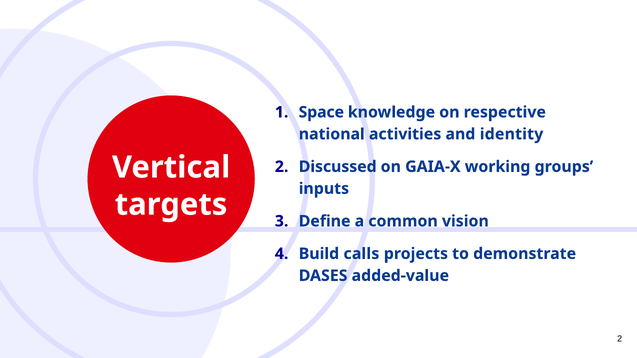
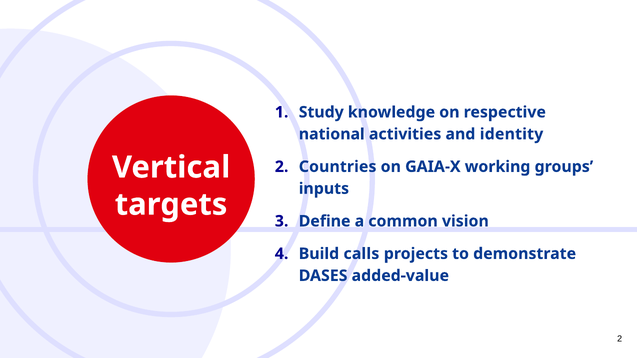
Space: Space -> Study (321, 112)
Discussed: Discussed -> Countries (338, 167)
